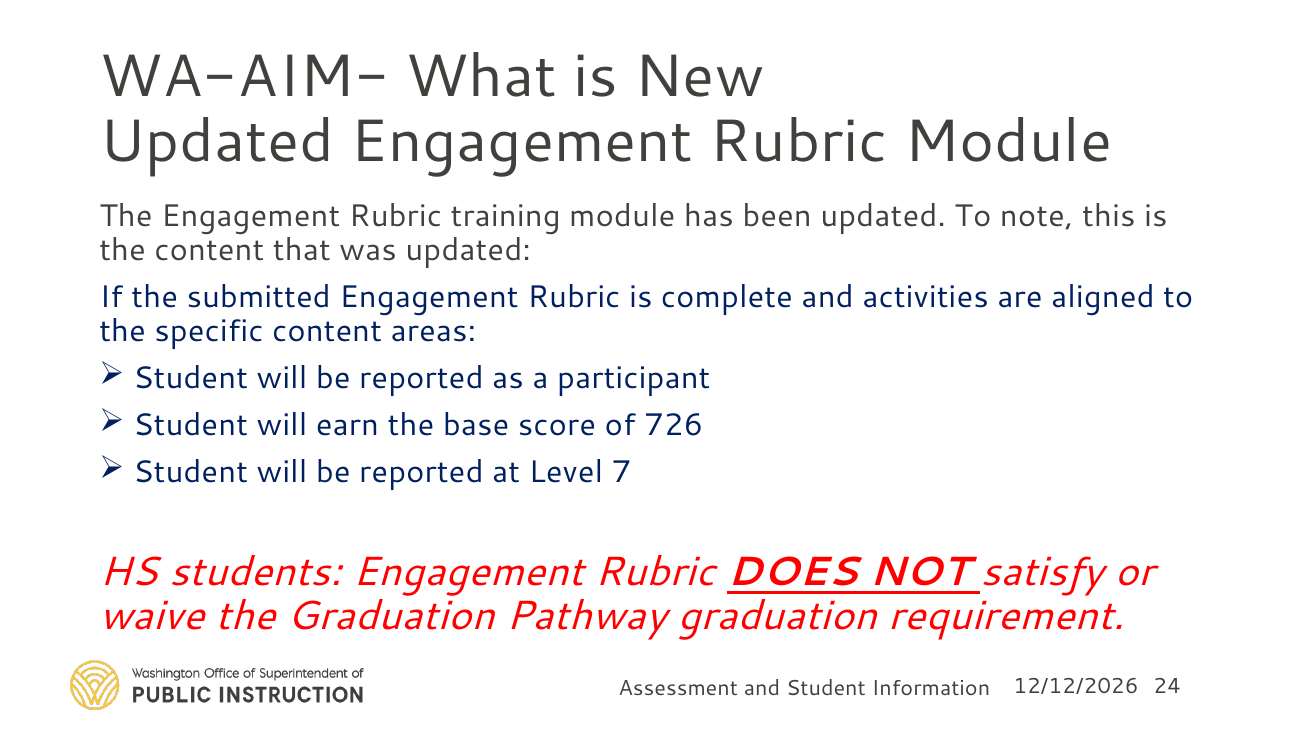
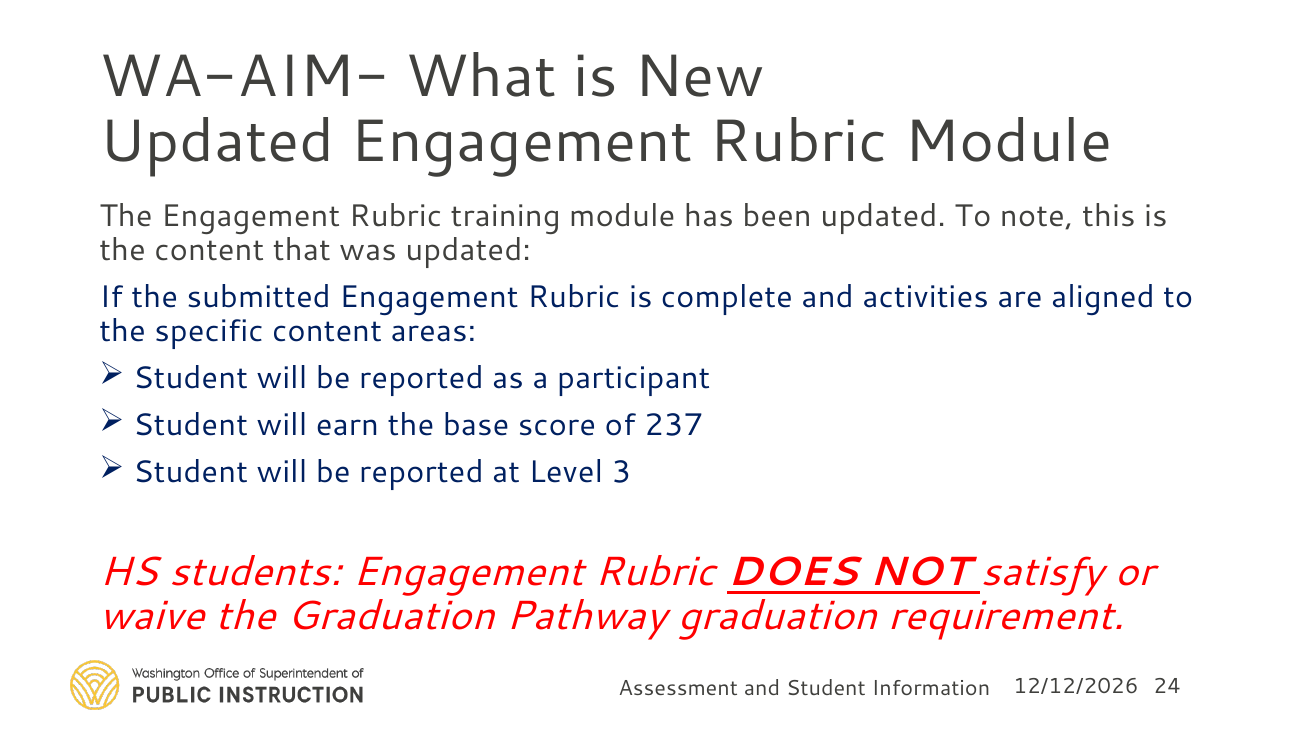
726: 726 -> 237 (674, 426)
7: 7 -> 3 (622, 473)
